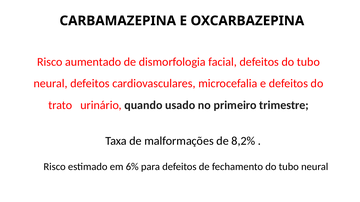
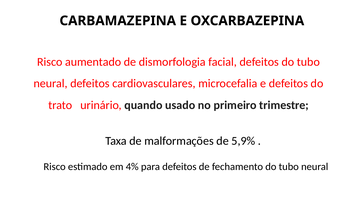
8,2%: 8,2% -> 5,9% (243, 141)
6%: 6% -> 4% (132, 167)
